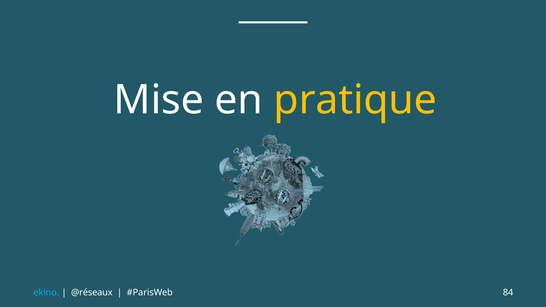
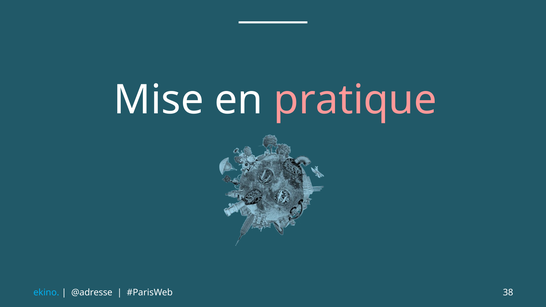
pratique colour: yellow -> pink (355, 100)
@réseaux: @réseaux -> @adresse (92, 293)
84: 84 -> 38 (508, 293)
